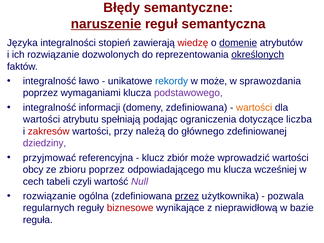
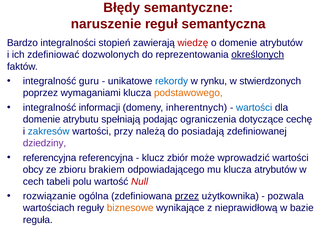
naruszenie underline: present -> none (106, 24)
Języka: Języka -> Bardzo (22, 43)
domenie underline: present -> none (238, 43)
ich rozwiązanie: rozwiązanie -> zdefiniować (53, 55)
ławo: ławo -> guru (89, 81)
w może: może -> rynku (214, 81)
sprawozdania: sprawozdania -> stwierdzonych (270, 81)
podstawowego colour: purple -> orange (188, 93)
domeny zdefiniowana: zdefiniowana -> inherentnych (197, 108)
wartości colour: orange -> blue (254, 108)
wartości: wartości -> domenie (42, 119)
liczba: liczba -> cechę (299, 119)
zakresów colour: red -> blue (49, 131)
głównego: głównego -> posiadają (203, 131)
przyjmować: przyjmować -> referencyjna (50, 158)
zbioru poprzez: poprzez -> brakiem (107, 170)
klucza wcześniej: wcześniej -> atrybutów (276, 170)
czyli: czyli -> polu (82, 182)
Null colour: purple -> red (140, 182)
regularnych: regularnych -> wartościach (49, 208)
biznesowe colour: red -> orange (130, 208)
